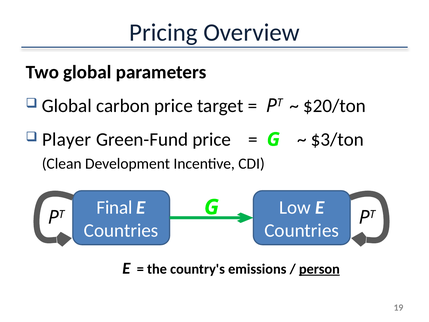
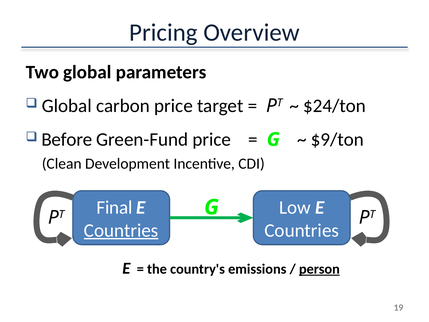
$20/ton: $20/ton -> $24/ton (335, 106)
Player: Player -> Before (67, 139)
$3/ton: $3/ton -> $9/ton (337, 139)
Countries underline: none -> present (121, 230)
